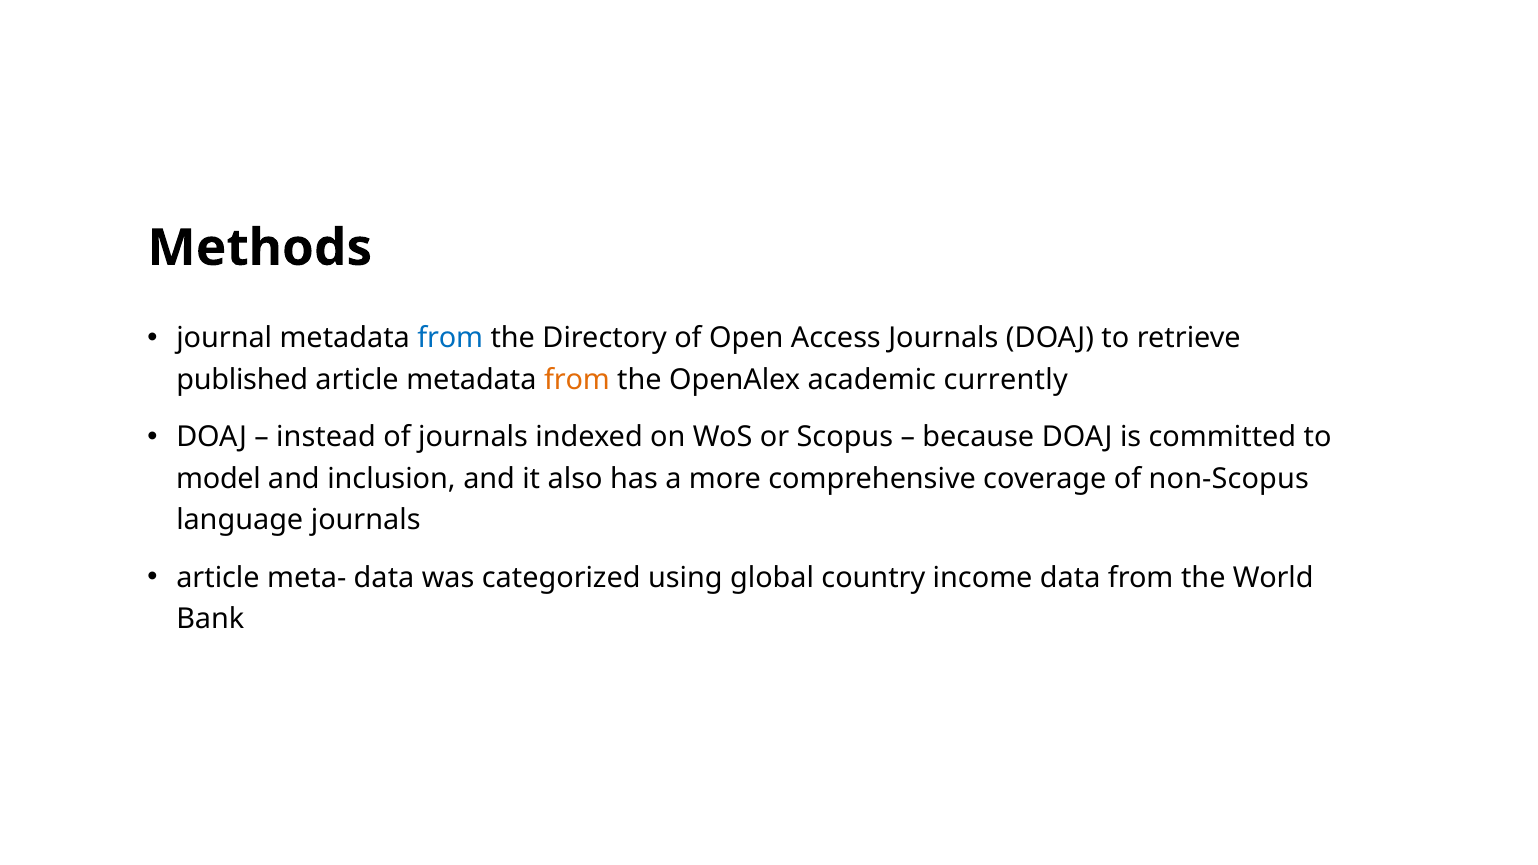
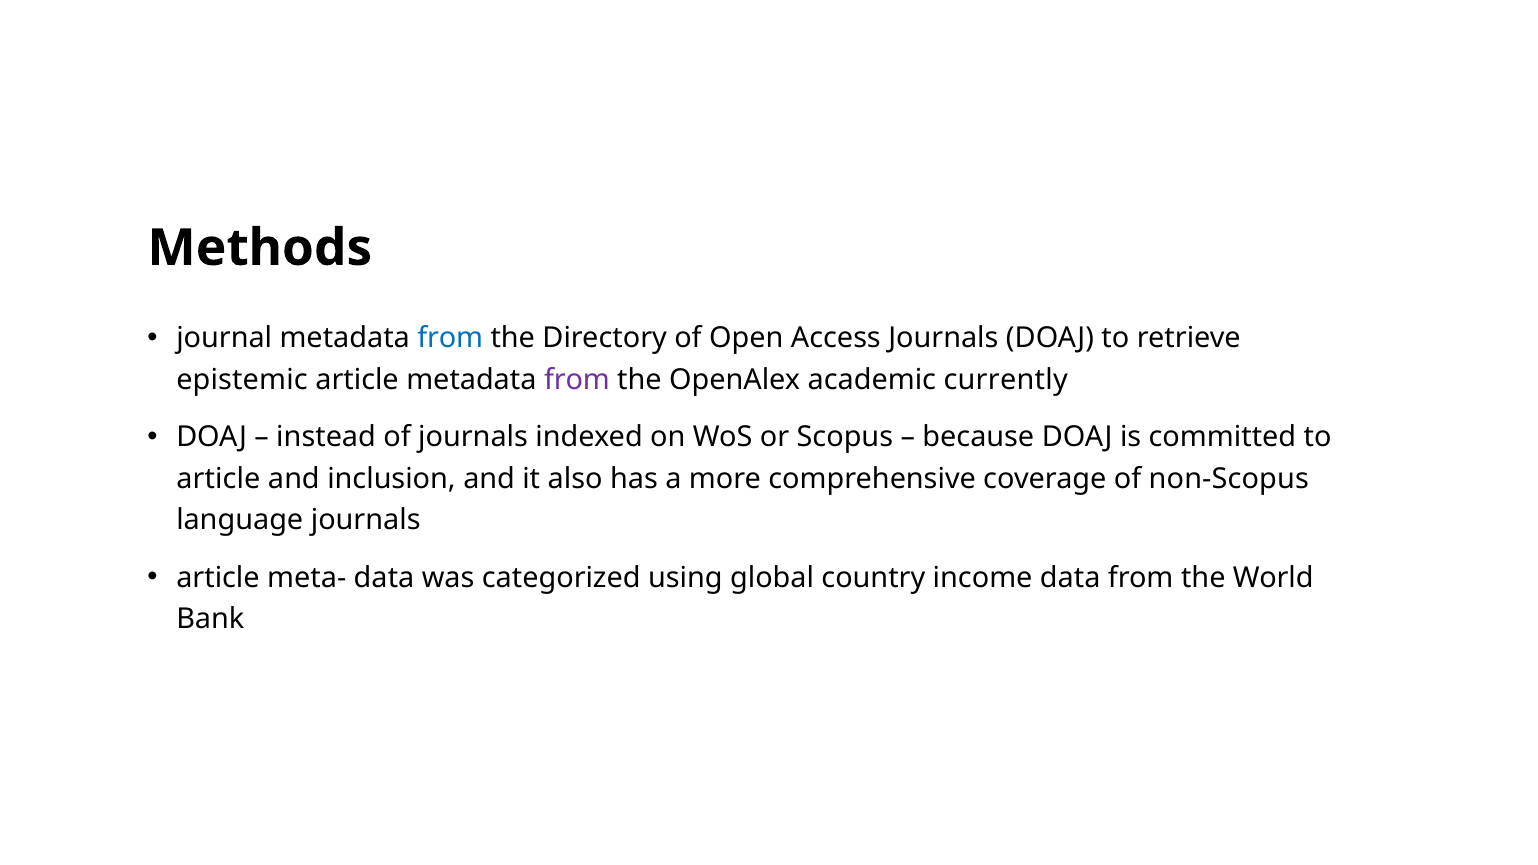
published: published -> epistemic (242, 380)
from colour: orange -> purple (577, 380)
model: model -> article (218, 479)
